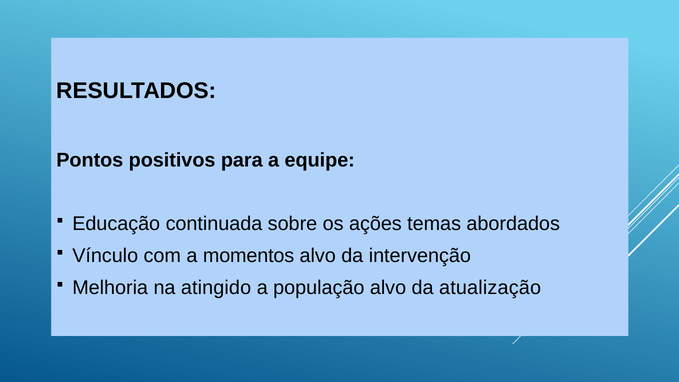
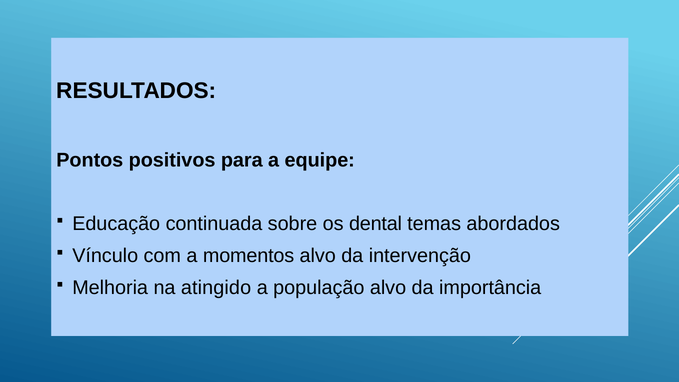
ações: ações -> dental (375, 224)
atualização: atualização -> importância (490, 288)
